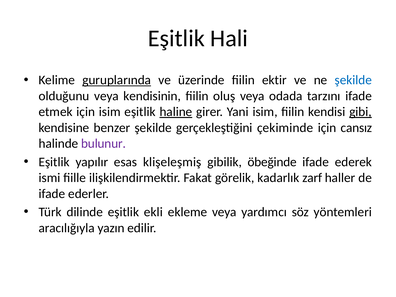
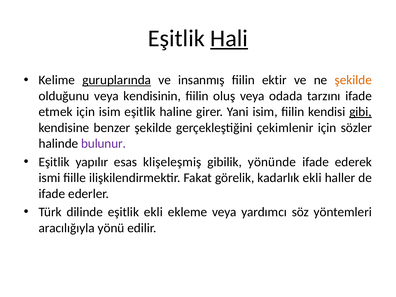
Hali underline: none -> present (229, 38)
üzerinde: üzerinde -> insanmış (201, 80)
şekilde colour: blue -> orange (353, 80)
haline underline: present -> none (176, 112)
çekiminde: çekiminde -> çekimlenir (285, 128)
cansız: cansız -> sözler (356, 128)
öbeğinde: öbeğinde -> yönünde (272, 162)
kadarlık zarf: zarf -> ekli (312, 178)
yazın: yazın -> yönü (111, 228)
